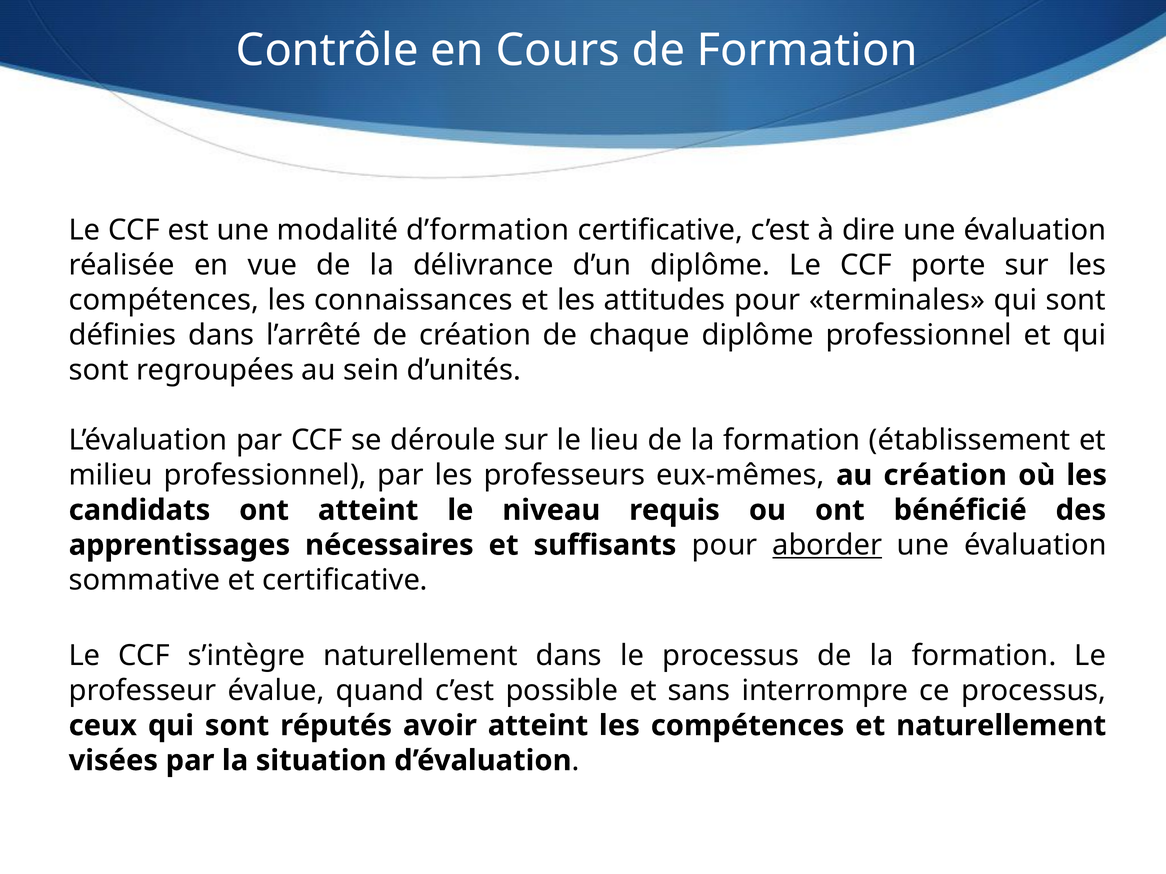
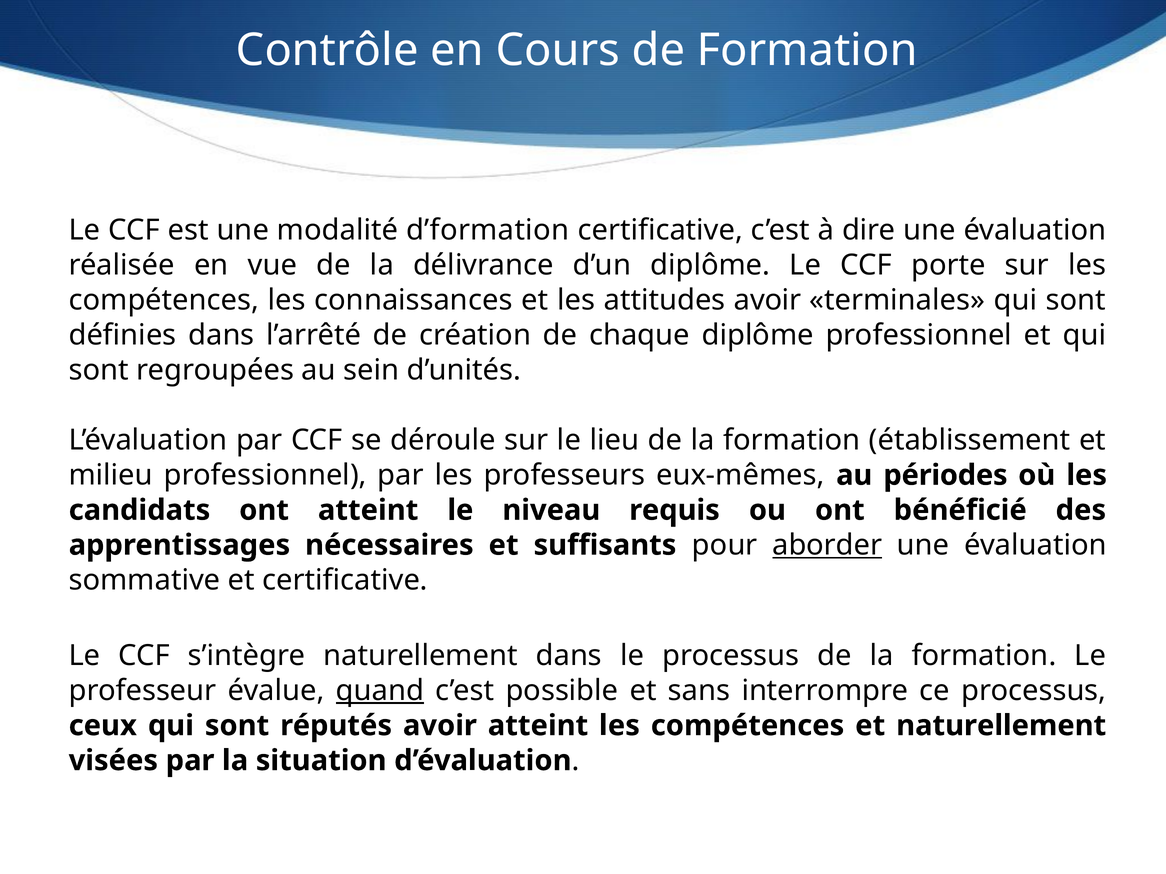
attitudes pour: pour -> avoir (768, 300)
au création: création -> périodes (945, 475)
quand underline: none -> present (380, 691)
